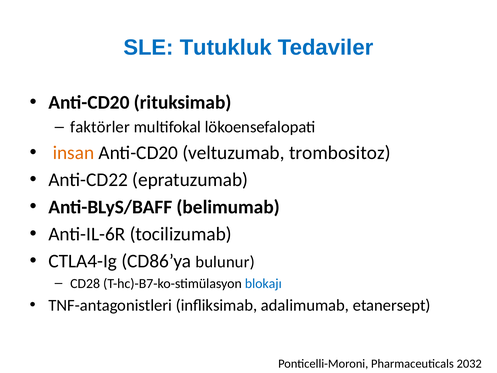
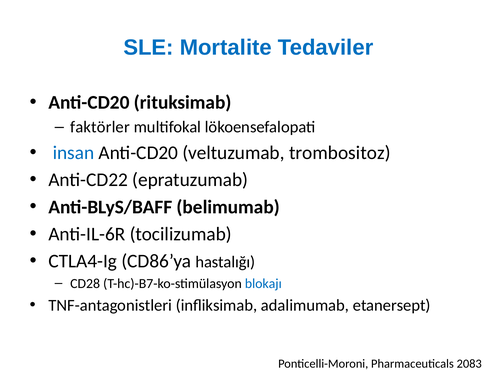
Tutukluk: Tutukluk -> Mortalite (226, 48)
insan colour: orange -> blue (74, 153)
bulunur: bulunur -> hastalığı (225, 262)
2032: 2032 -> 2083 (469, 363)
